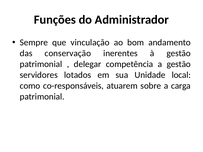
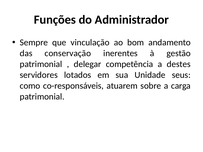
a gestão: gestão -> destes (179, 64)
local: local -> seus (181, 75)
